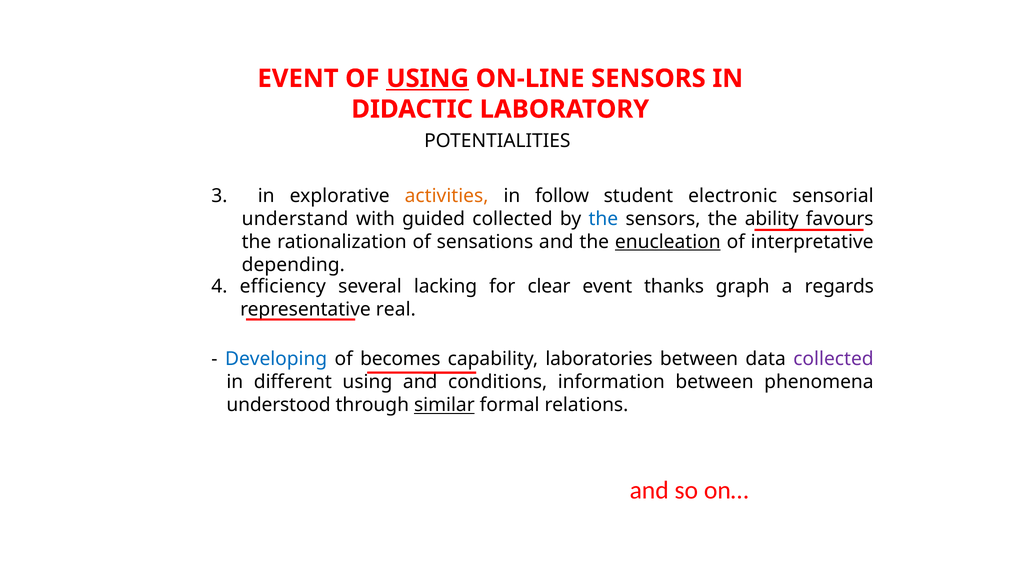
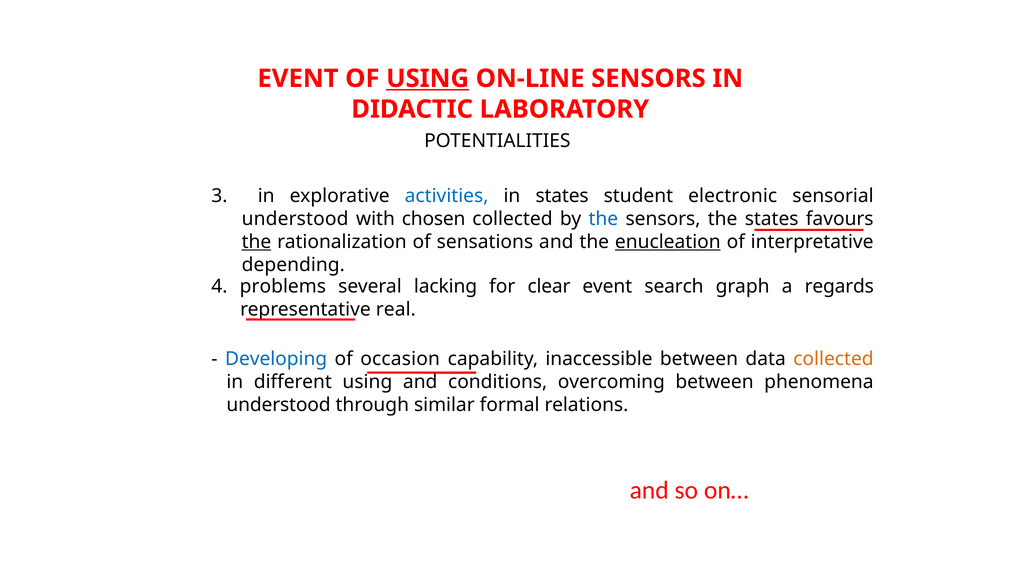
activities colour: orange -> blue (447, 196)
in follow: follow -> states (562, 196)
understand: understand -> understood (295, 219)
guided: guided -> chosen (434, 219)
the ability: ability -> states (772, 219)
the underline: none -> present (256, 242)
efficiency: efficiency -> problems (283, 287)
thanks: thanks -> search (674, 287)
becomes: becomes -> occasion (400, 359)
laboratories: laboratories -> inaccessible (599, 359)
collected colour: purple -> orange (833, 359)
information: information -> overcoming (611, 382)
similar underline: present -> none (444, 405)
